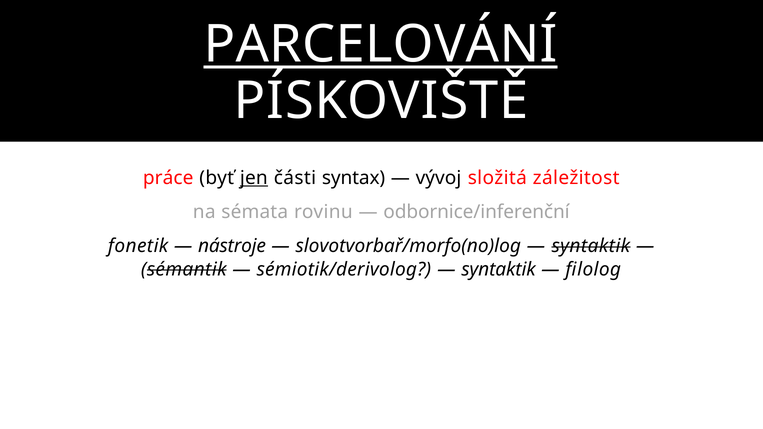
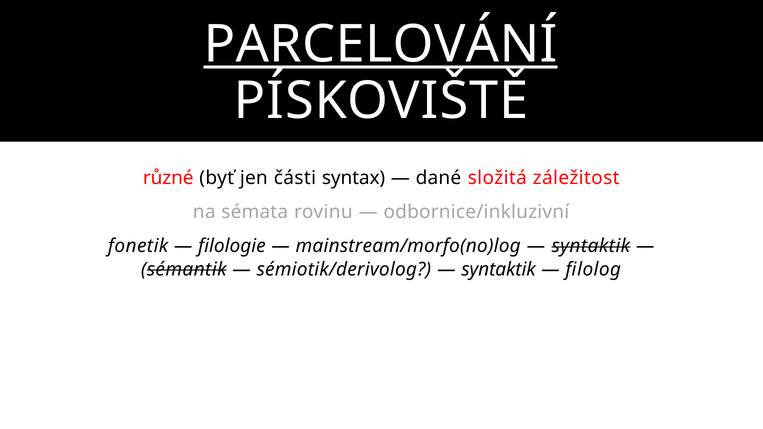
práce: práce -> různé (168, 178)
jen underline: present -> none (254, 178)
vývoj: vývoj -> dané (438, 178)
odbornice/inferenční: odbornice/inferenční -> odbornice/inkluzivní (476, 212)
nástroje: nástroje -> filologie (232, 246)
slovotvorbař/morfo(no)log: slovotvorbař/morfo(no)log -> mainstream/morfo(no)log (408, 246)
